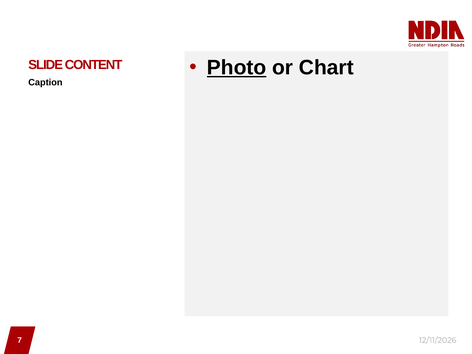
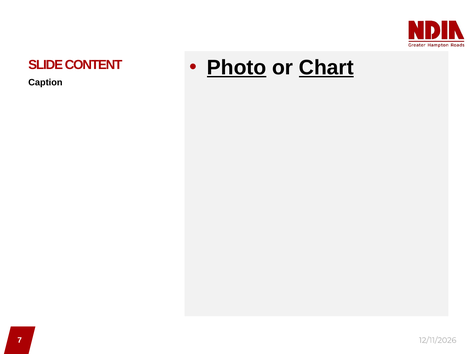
Chart underline: none -> present (326, 68)
